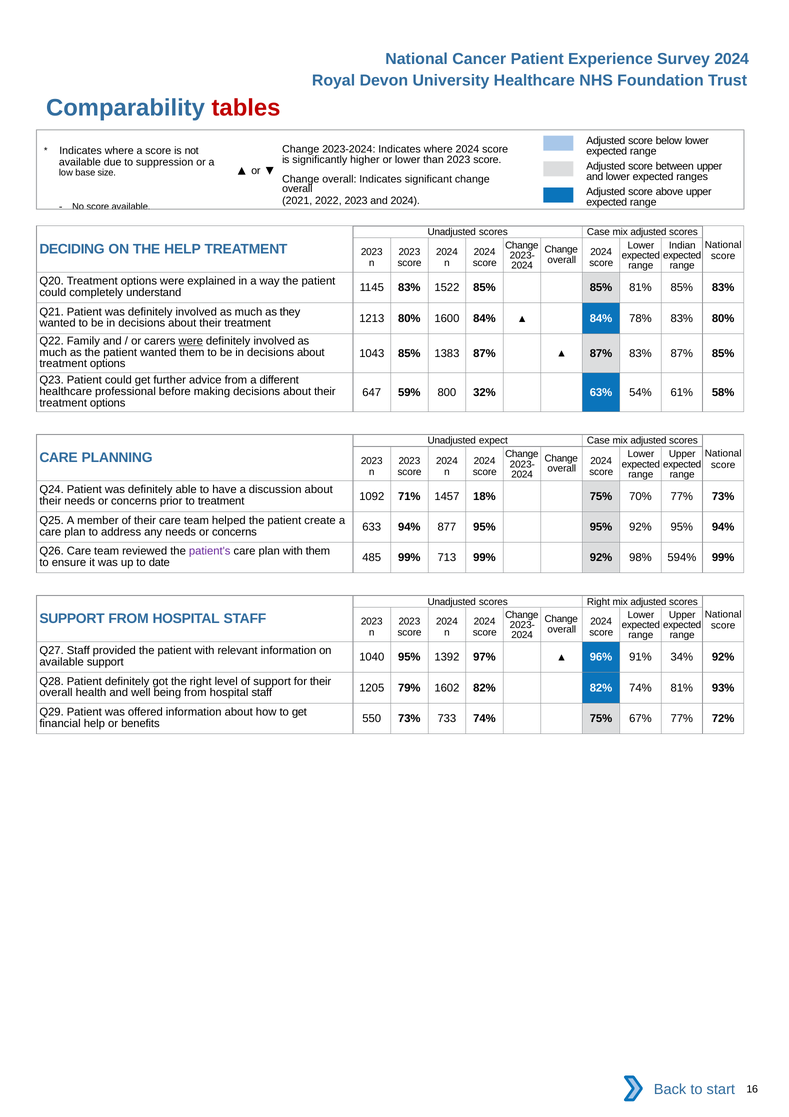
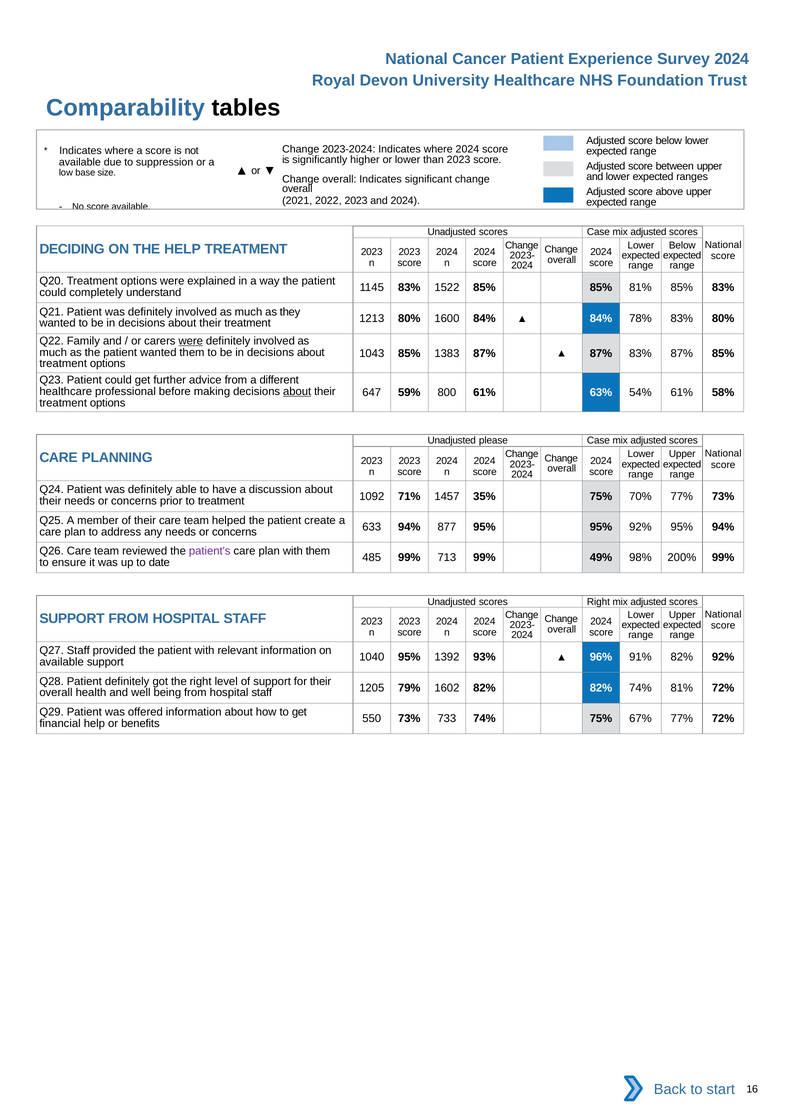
tables colour: red -> black (246, 108)
Indian: Indian -> Below (682, 245)
about underline: none -> present (297, 391)
800 32%: 32% -> 61% (484, 392)
expect: expect -> please (493, 440)
18%: 18% -> 35% (484, 496)
99% 92%: 92% -> 49% (601, 557)
594%: 594% -> 200% (682, 557)
97%: 97% -> 93% (484, 657)
91% 34%: 34% -> 82% (682, 657)
81% 93%: 93% -> 72% (723, 688)
